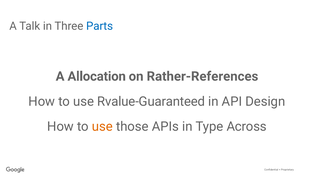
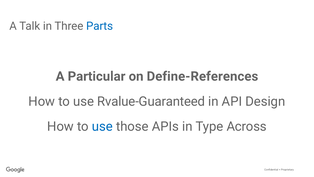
Allocation: Allocation -> Particular (97, 76)
Rather-References: Rather-References -> Define-References (202, 76)
use colour: orange -> blue (102, 126)
